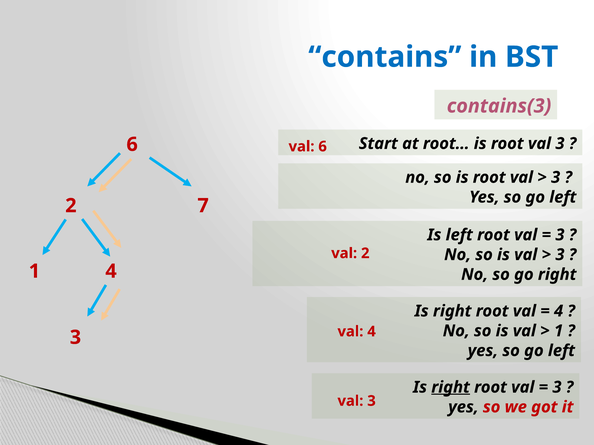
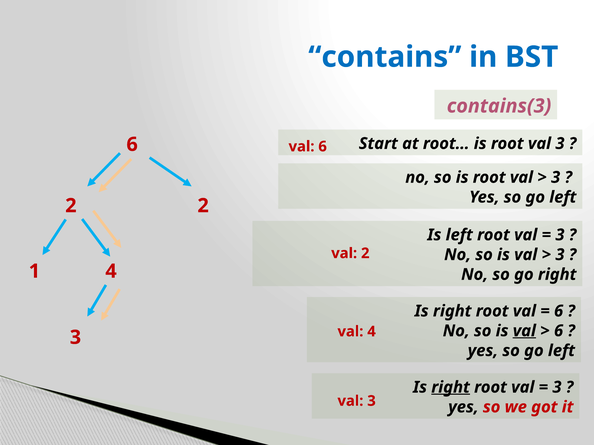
2 7: 7 -> 2 (203, 206)
4: 4 -> 6 (559, 311)
val underline: none -> present (524, 331)
1: 1 -> 6 (559, 331)
